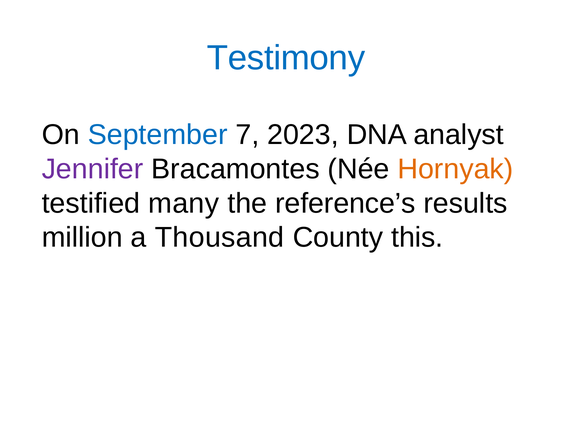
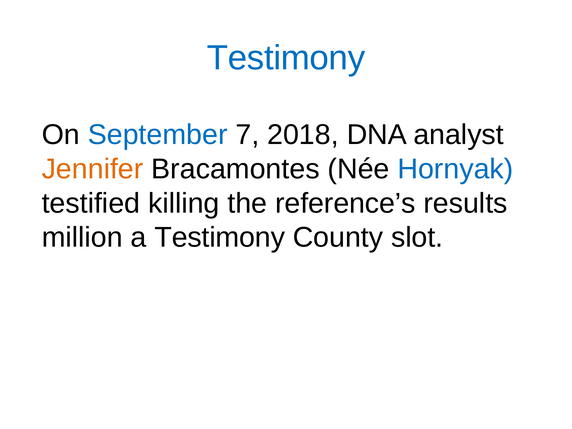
2023: 2023 -> 2018 (303, 135)
Jennifer colour: purple -> orange (93, 169)
Hornyak colour: orange -> blue (455, 169)
many: many -> killing (184, 203)
a Thousand: Thousand -> Testimony (220, 238)
this: this -> slot (417, 238)
